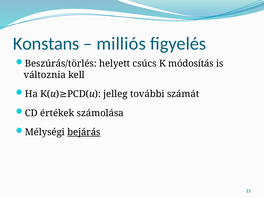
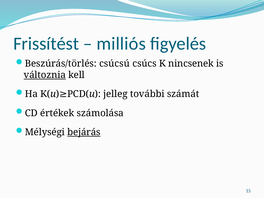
Konstans: Konstans -> Frissítést (46, 44)
helyett: helyett -> csúcsú (114, 64)
módosítás: módosítás -> nincsenek (191, 64)
változnia underline: none -> present (45, 75)
